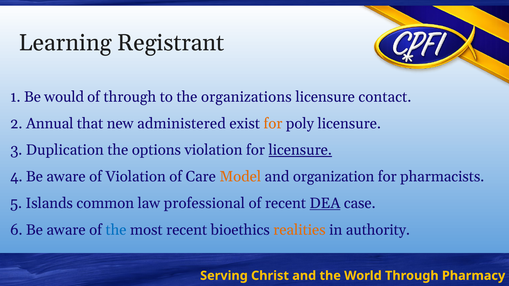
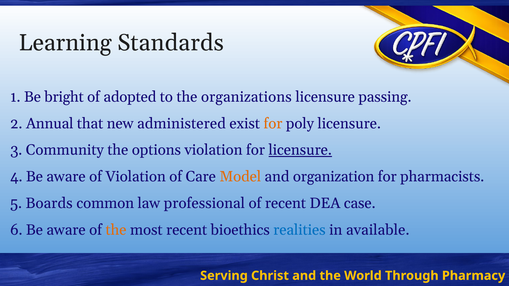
Registrant: Registrant -> Standards (171, 43)
would: would -> bright (64, 97)
of through: through -> adopted (130, 97)
contact: contact -> passing (385, 97)
Duplication: Duplication -> Community (65, 150)
Islands: Islands -> Boards (49, 204)
DEA underline: present -> none (325, 204)
the colour: blue -> orange (116, 230)
realities colour: orange -> blue (299, 230)
authority: authority -> available (378, 230)
